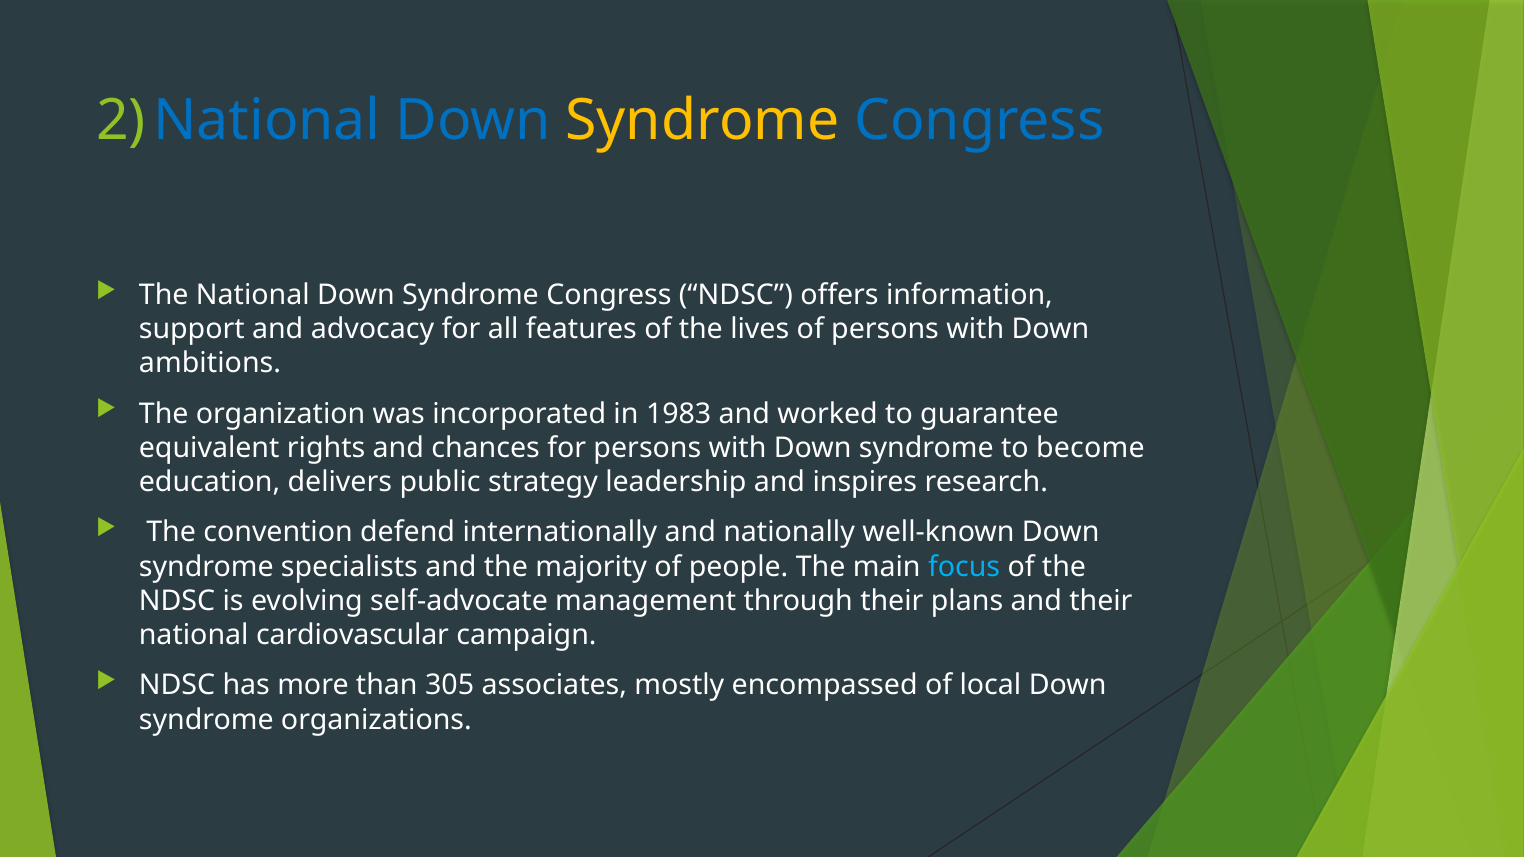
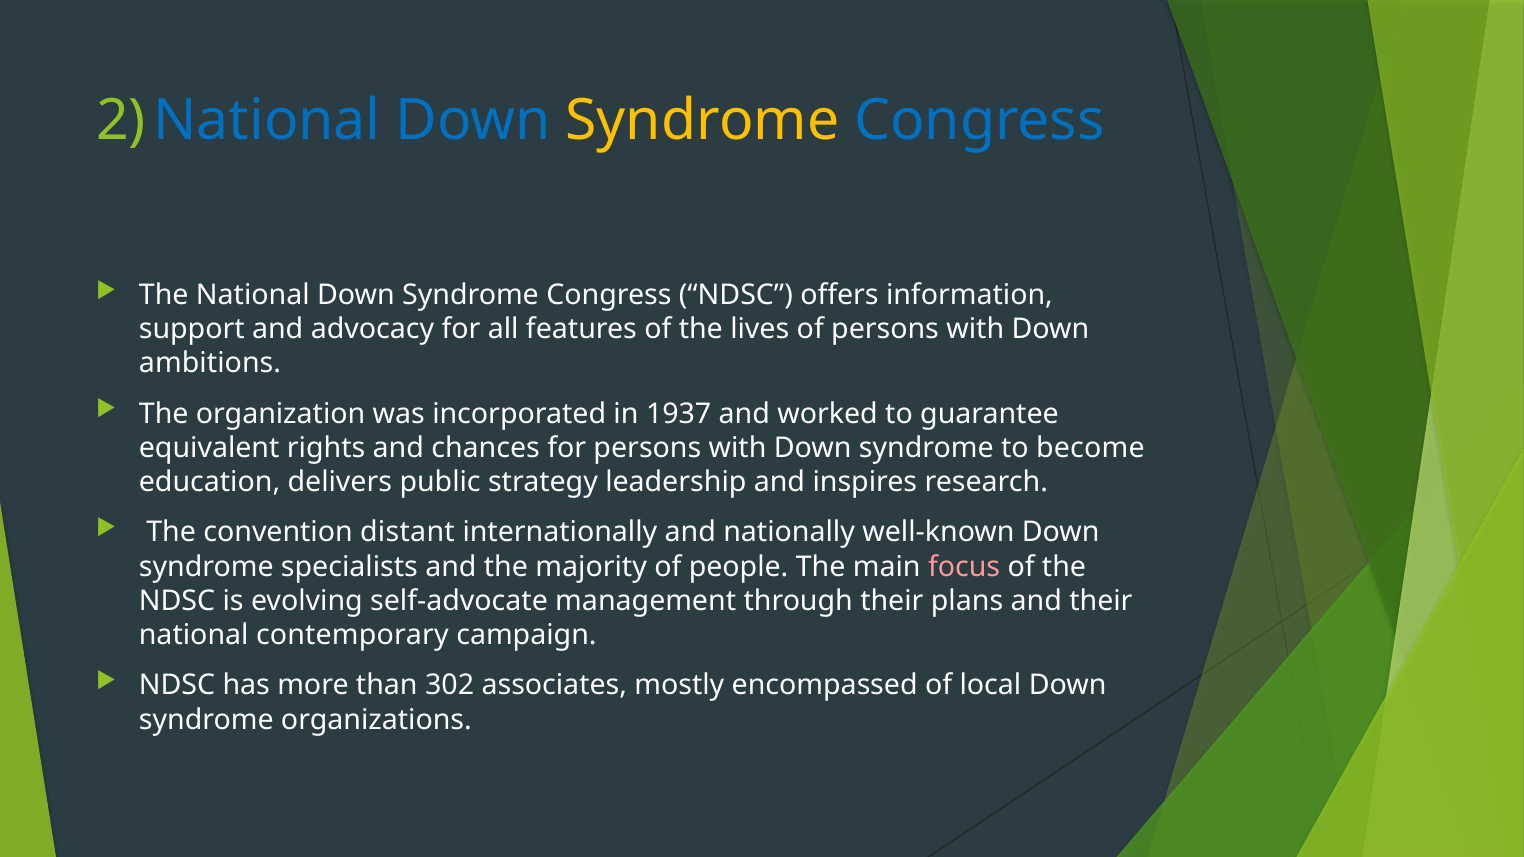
1983: 1983 -> 1937 (679, 414)
defend: defend -> distant (407, 532)
focus colour: light blue -> pink (964, 567)
cardiovascular: cardiovascular -> contemporary (352, 635)
305: 305 -> 302 (450, 685)
